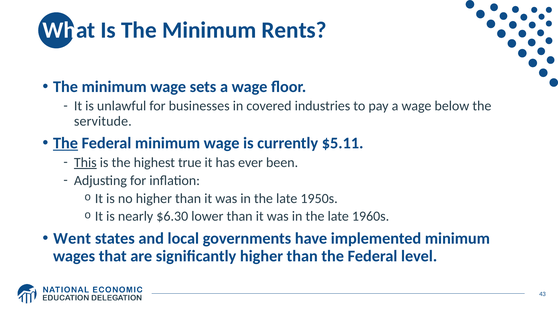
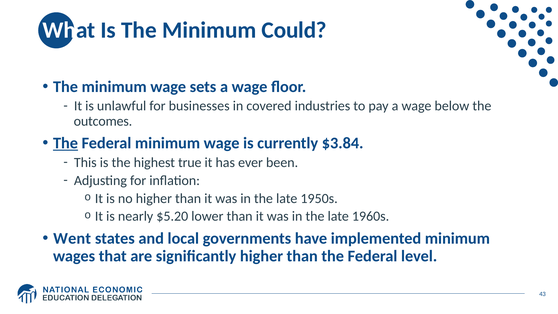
Rents: Rents -> Could (294, 30)
servitude: servitude -> outcomes (103, 121)
$5.11: $5.11 -> $3.84 (343, 143)
This underline: present -> none (85, 162)
$6.30: $6.30 -> $5.20 (172, 216)
